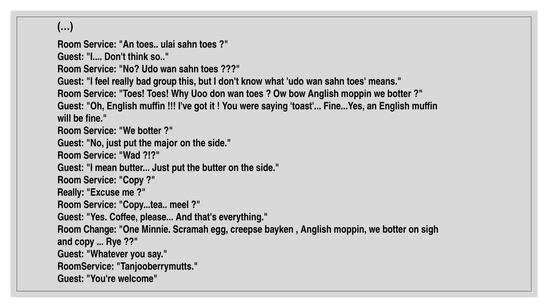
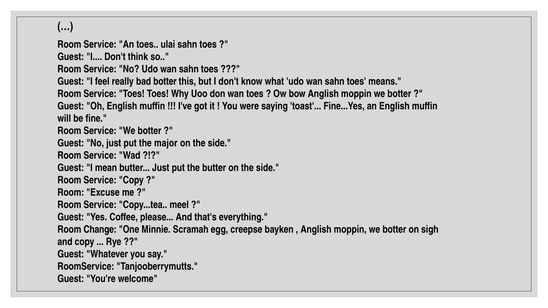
bad group: group -> botter (165, 82)
Really: Really -> Room (71, 193)
